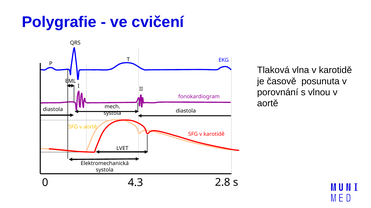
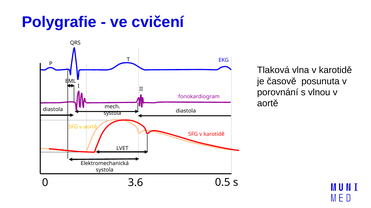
2.8: 2.8 -> 0.5 (223, 183)
4.3: 4.3 -> 3.6 (135, 183)
